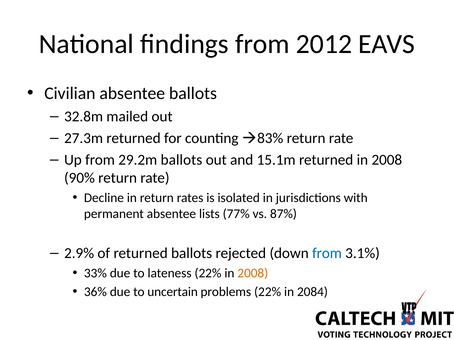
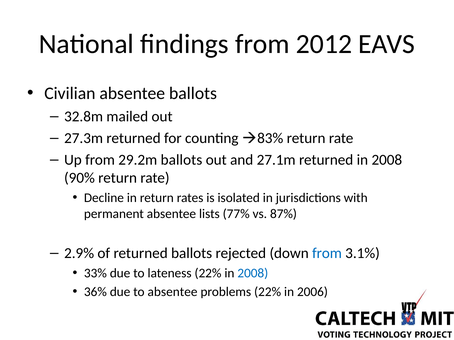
15.1m: 15.1m -> 27.1m (276, 160)
2008 colour: orange -> blue (253, 273)
to uncertain: uncertain -> absentee (173, 292)
2084: 2084 -> 2006 (312, 292)
